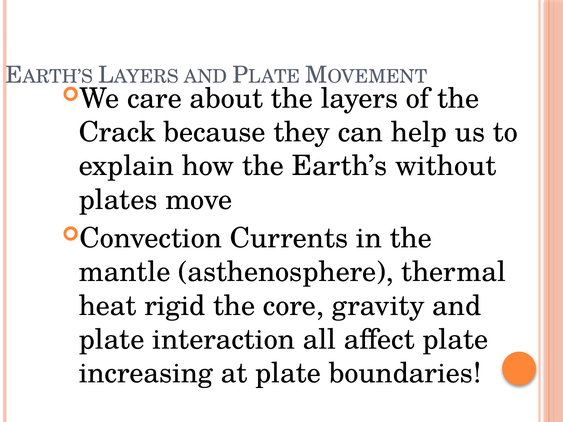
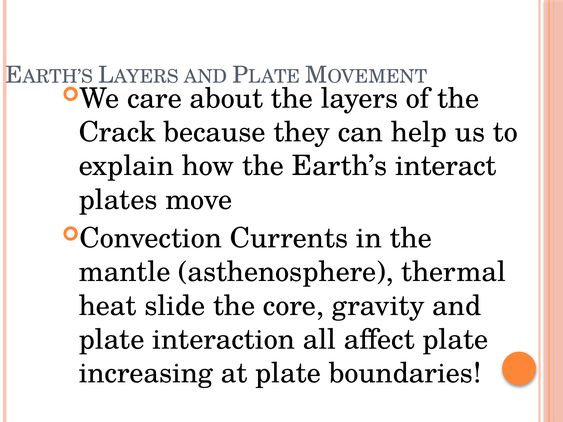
without: without -> interact (446, 166)
rigid: rigid -> slide (175, 306)
